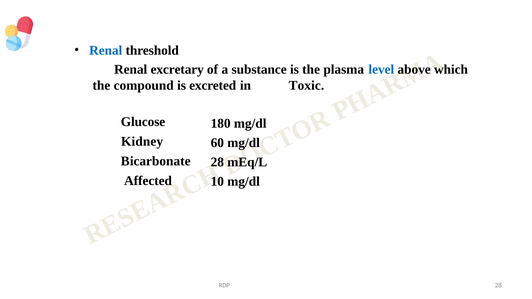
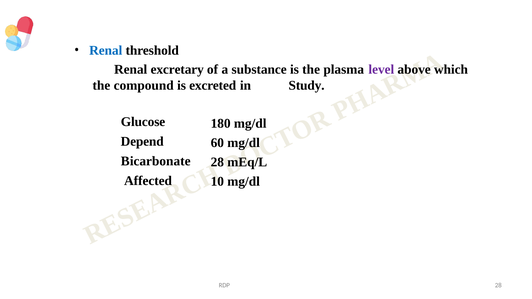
level colour: blue -> purple (381, 69)
Toxic: Toxic -> Study (307, 86)
Kidney: Kidney -> Depend (142, 142)
